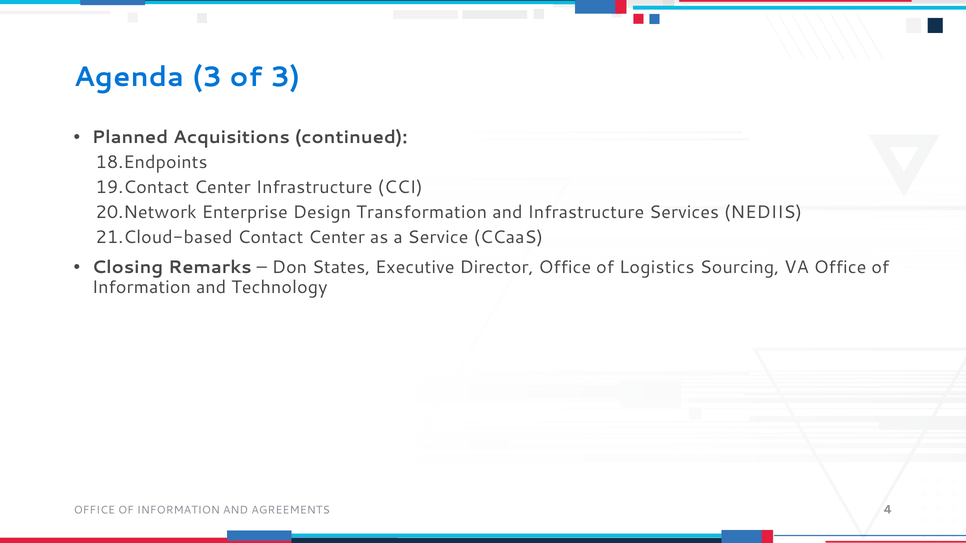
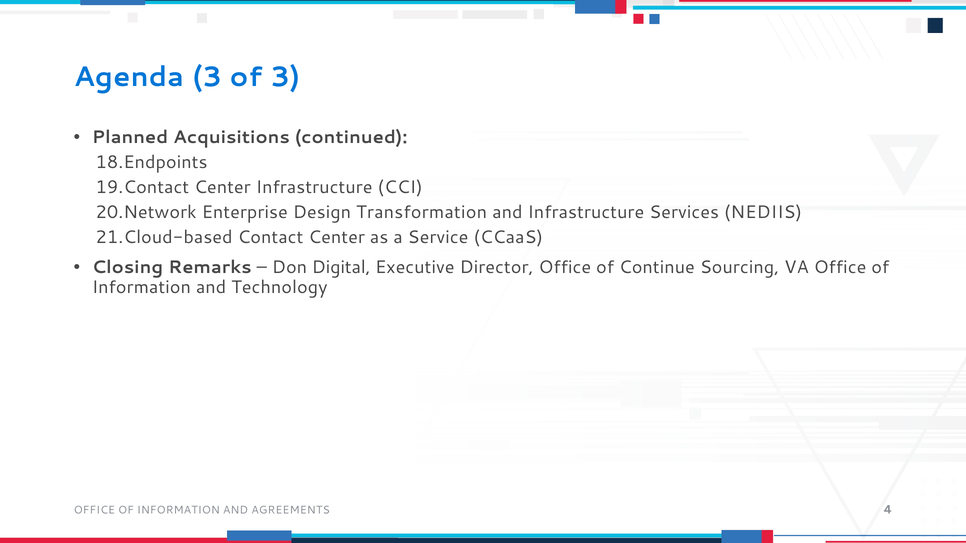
States: States -> Digital (341, 268)
Logistics: Logistics -> Continue (657, 268)
